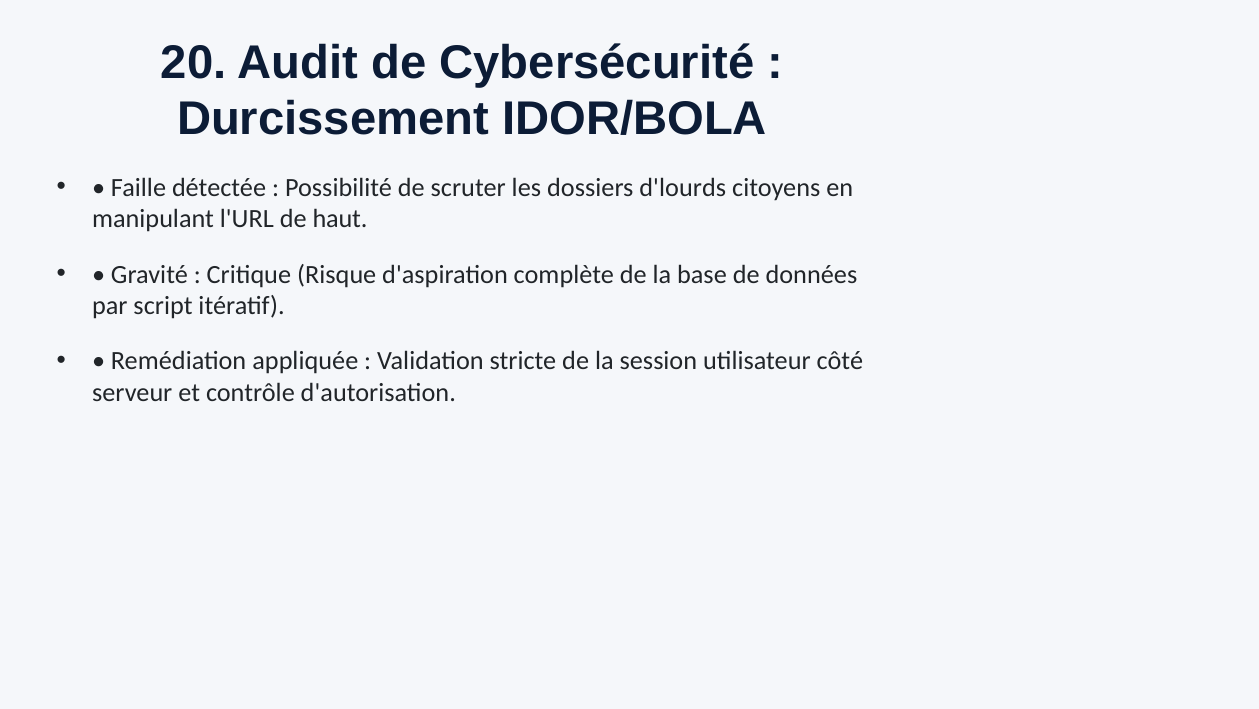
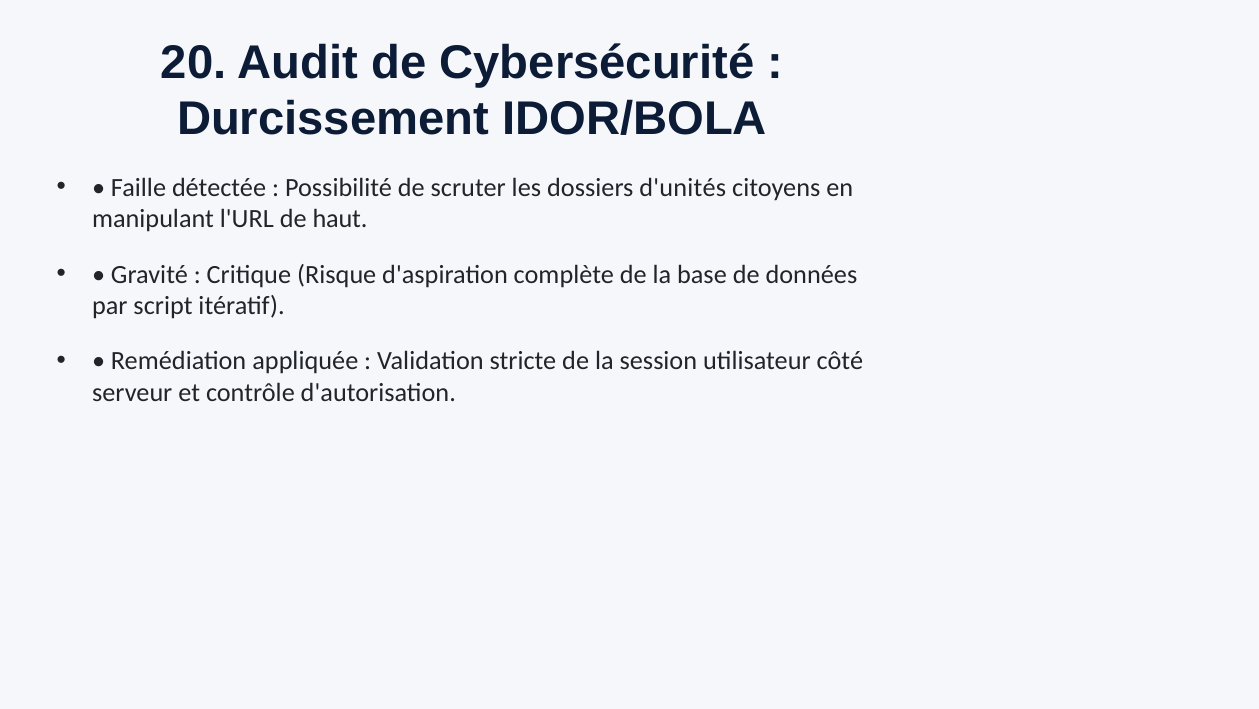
d'lourds: d'lourds -> d'unités (683, 188)
